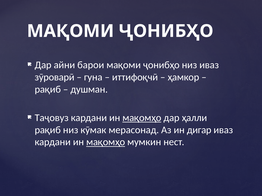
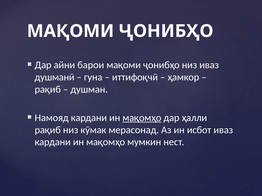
зӯроварӣ: зӯроварӣ -> душманӣ (55, 77)
Таҷовуз: Таҷовуз -> Намояд (52, 118)
дигар: дигар -> исбот (199, 130)
мақомҳо underline: present -> none (106, 142)
